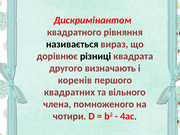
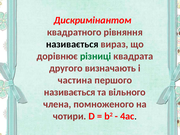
різниці colour: black -> green (96, 56)
коренів: коренів -> частина (75, 80)
квадратних: квадратних -> називається (70, 92)
